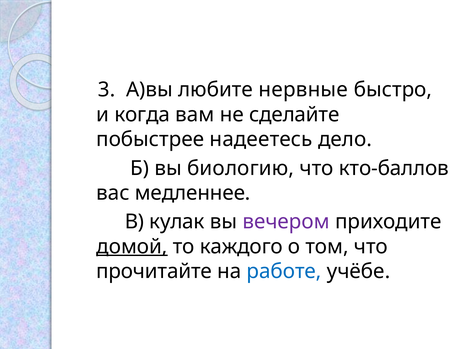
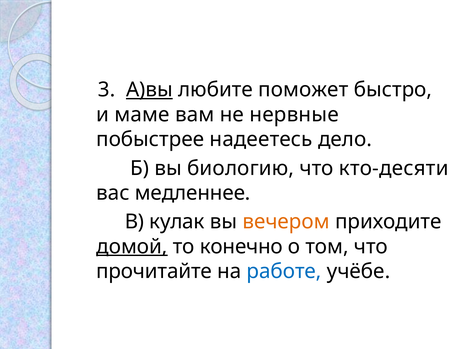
А)вы underline: none -> present (149, 90)
нервные: нервные -> поможет (303, 90)
когда: когда -> маме (142, 115)
сделайте: сделайте -> нервные (294, 115)
кто-баллов: кто-баллов -> кто-десяти (394, 168)
вечером colour: purple -> orange (286, 222)
каждого: каждого -> конечно (241, 246)
